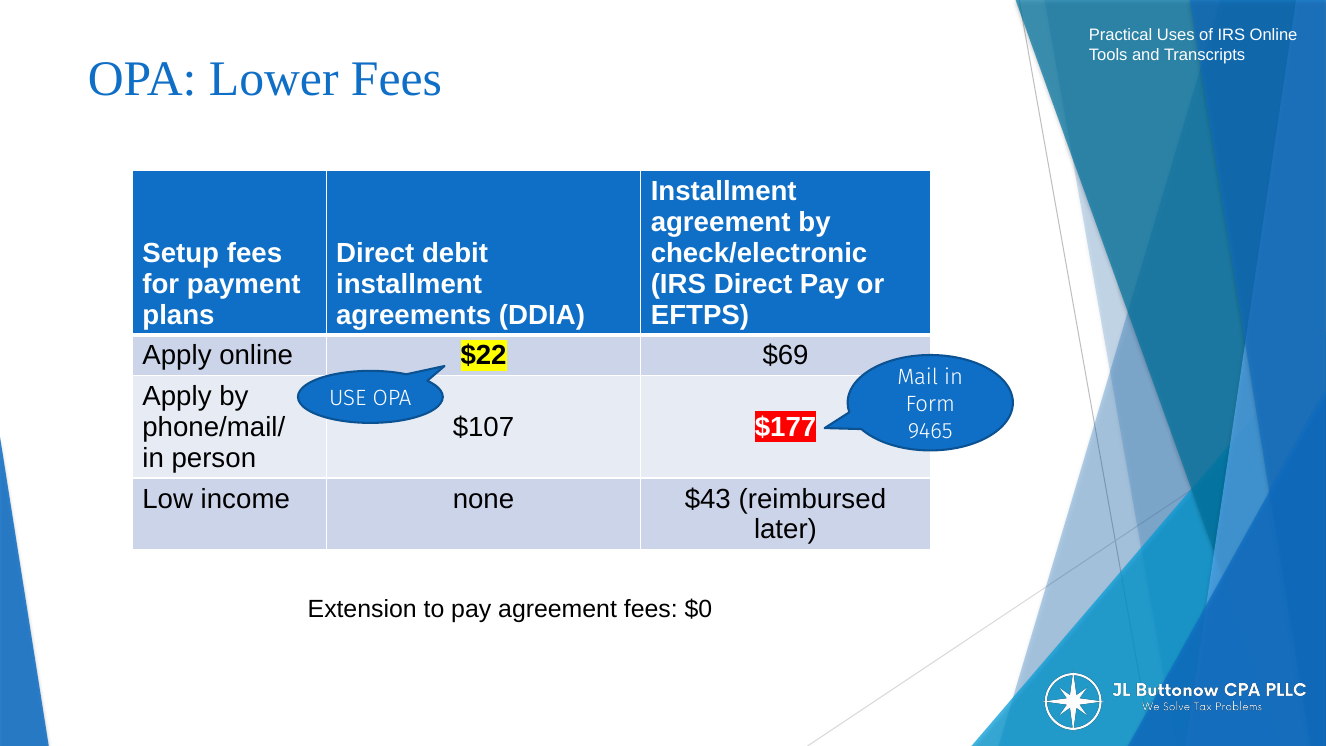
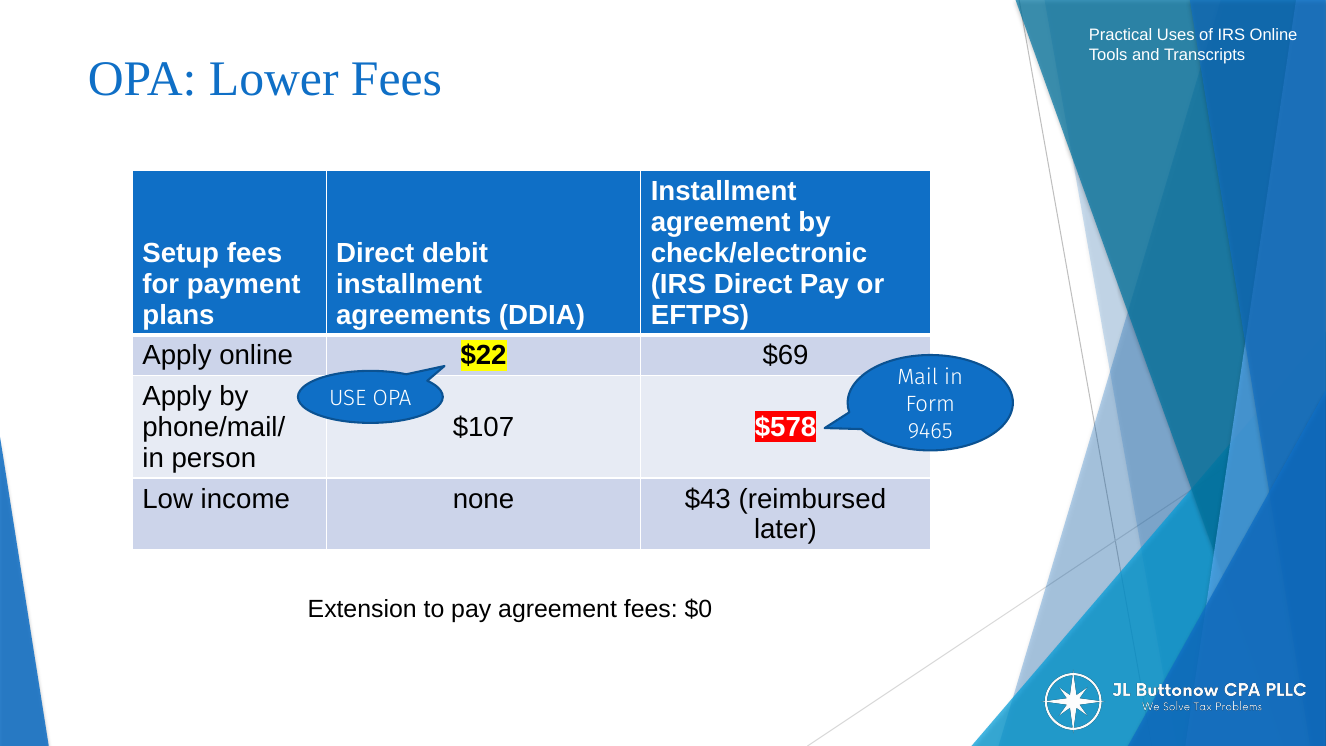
$177: $177 -> $578 (786, 427)
